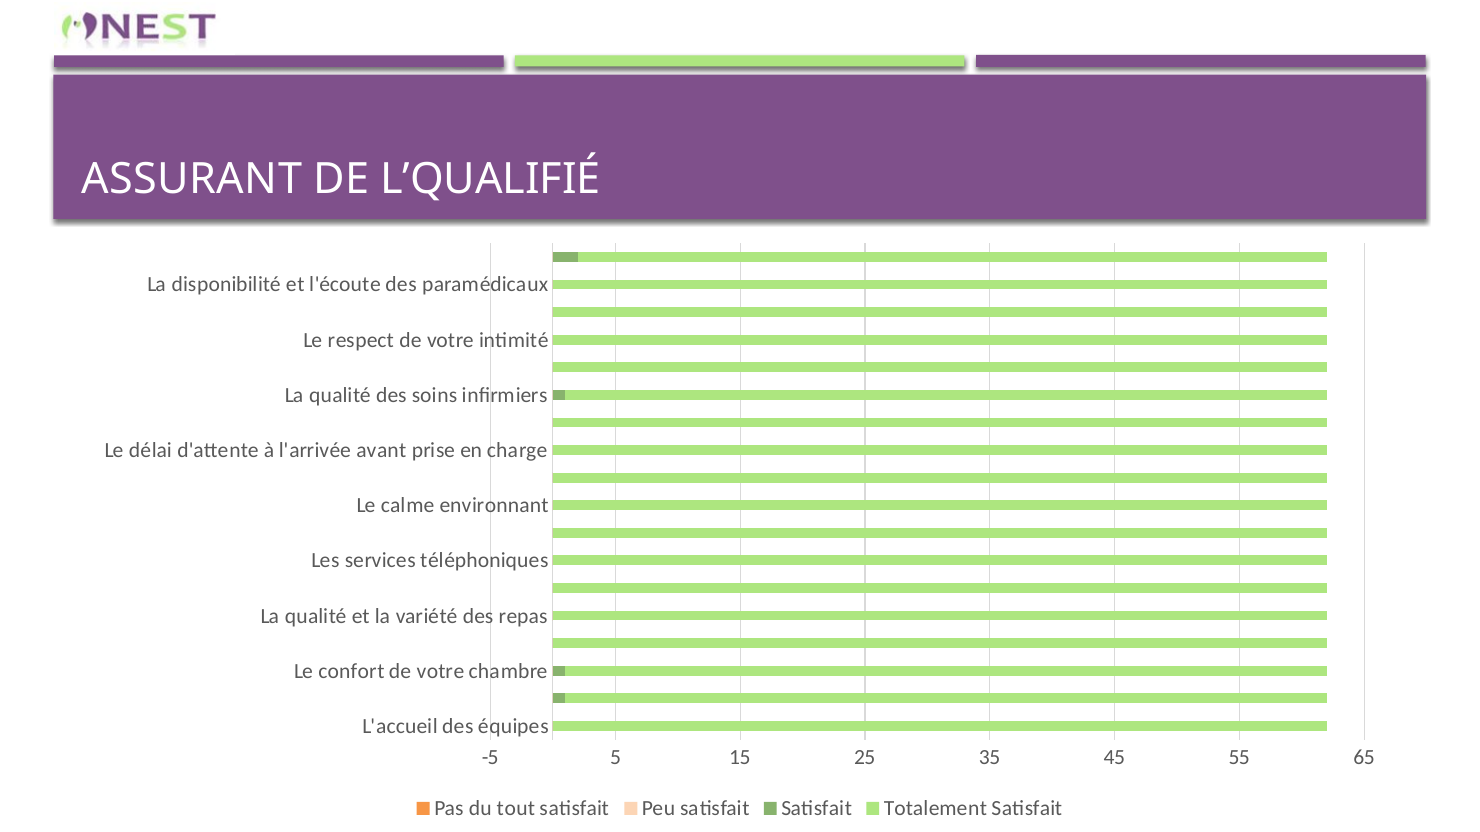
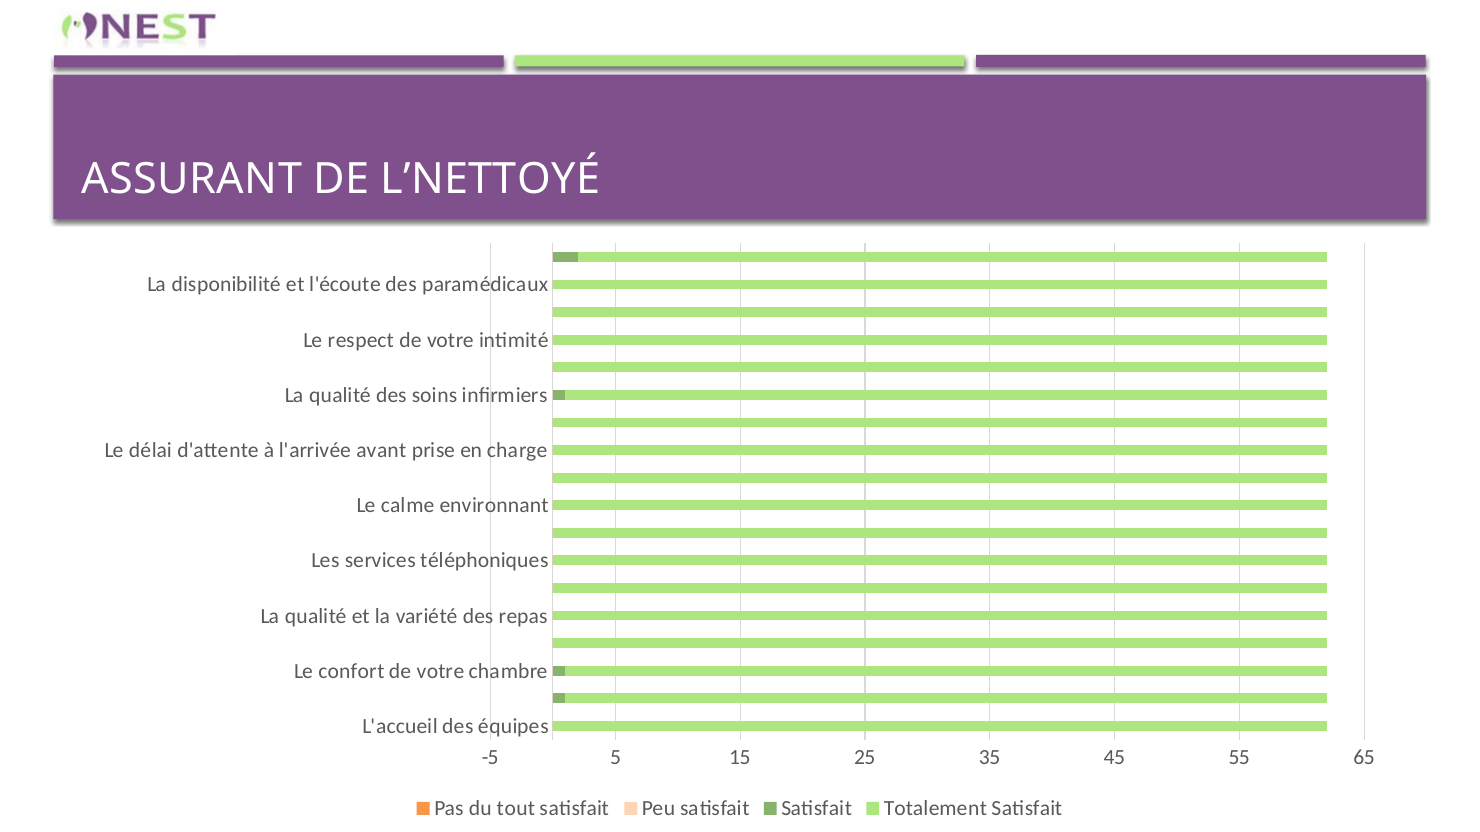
L’QUALIFIÉ: L’QUALIFIÉ -> L’NETTOYÉ (490, 180)
